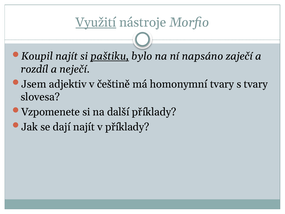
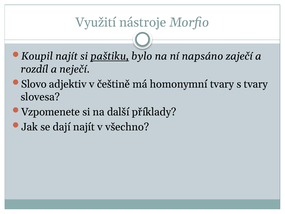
Využití underline: present -> none (96, 22)
Jsem: Jsem -> Slovo (34, 84)
v příklady: příklady -> všechno (127, 127)
